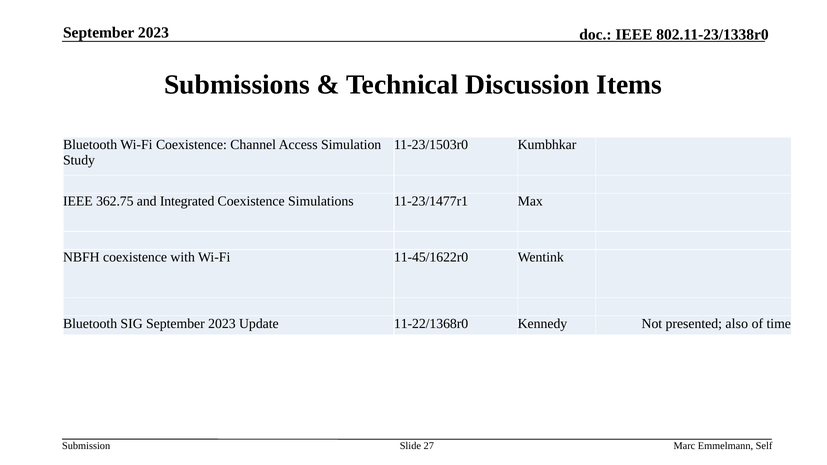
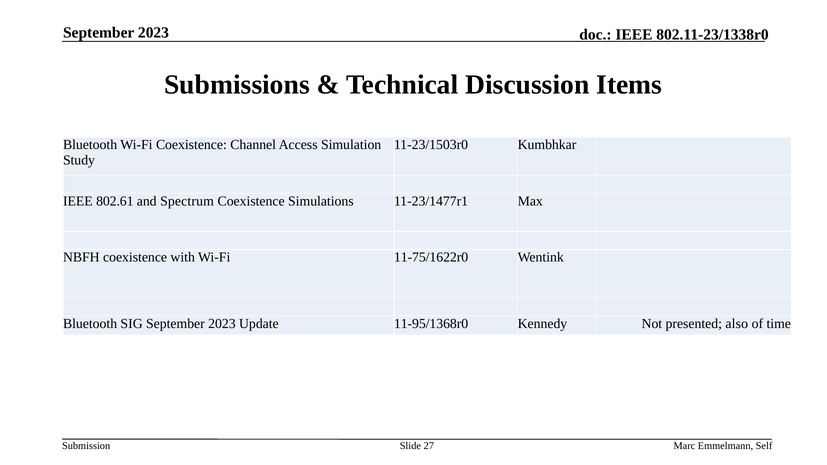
362.75: 362.75 -> 802.61 (115, 201)
Integrated: Integrated -> Spectrum (187, 201)
11-45/1622r0: 11-45/1622r0 -> 11-75/1622r0 (431, 257)
11-22/1368r0: 11-22/1368r0 -> 11-95/1368r0 (431, 324)
